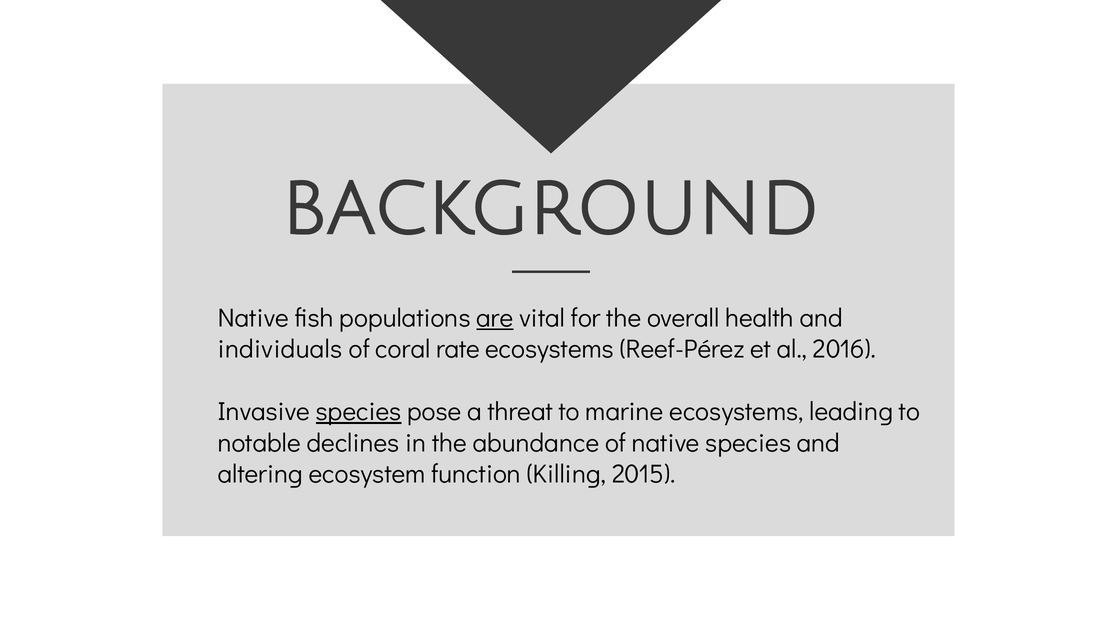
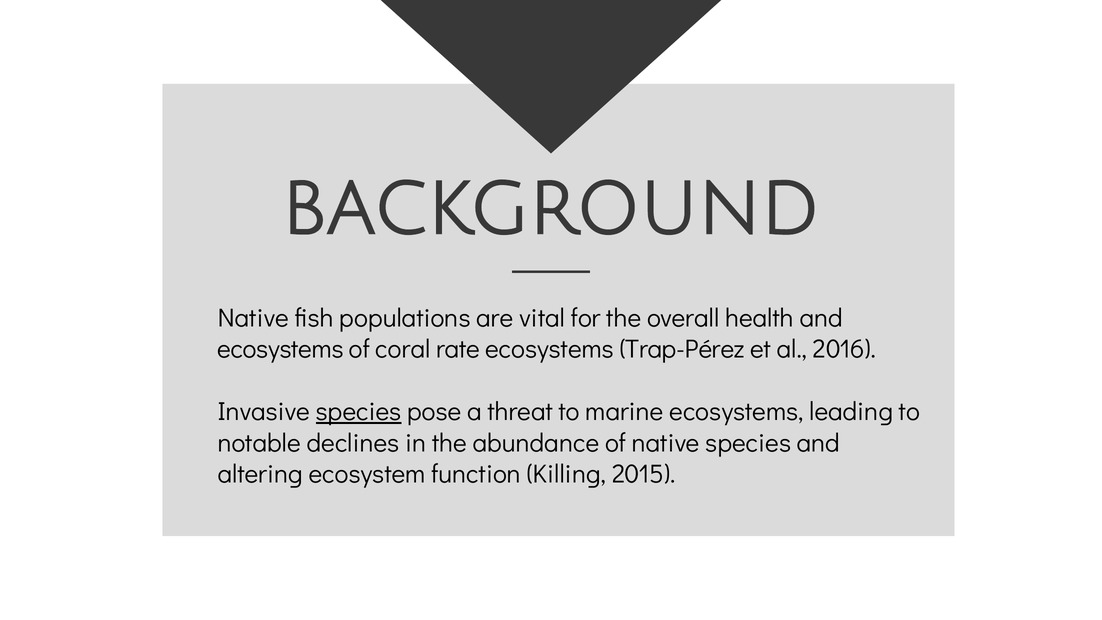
are underline: present -> none (495, 318)
individuals: individuals -> ecosystems (280, 349)
Reef-Pérez: Reef-Pérez -> Trap-Pérez (682, 349)
